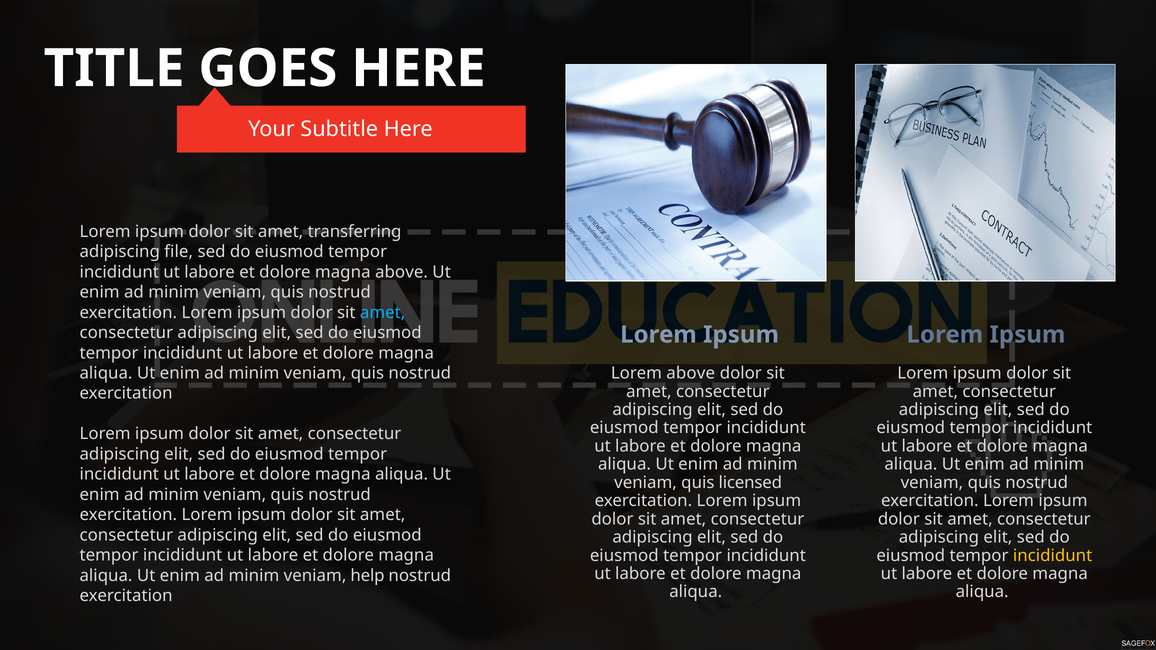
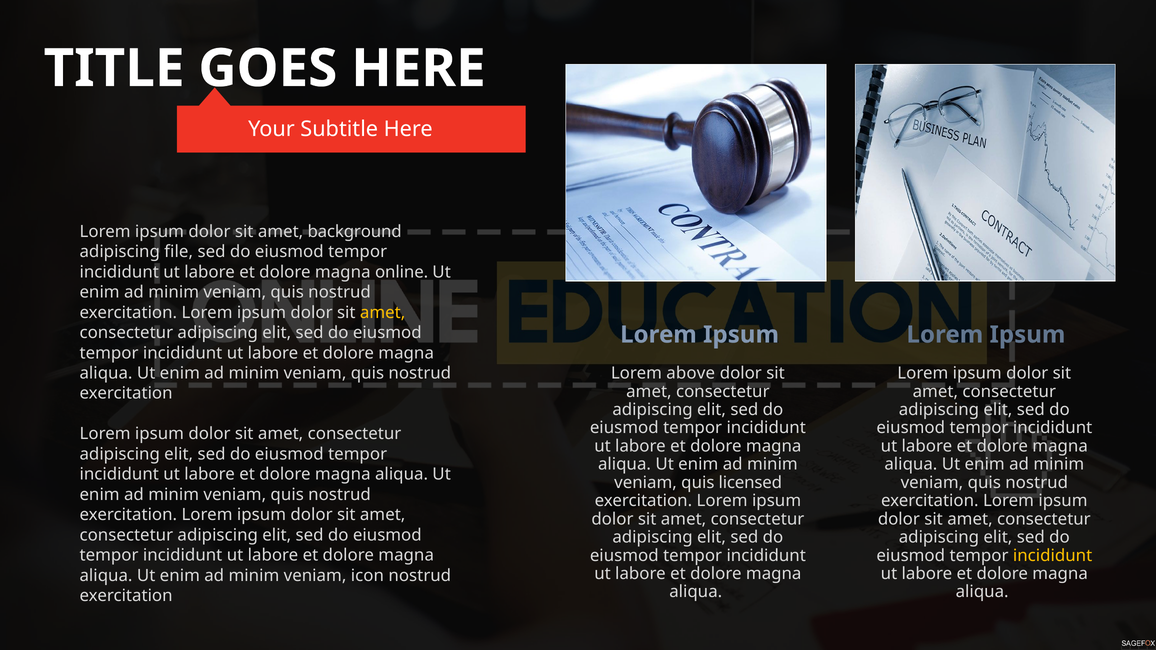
transferring: transferring -> background (355, 232)
magna above: above -> online (402, 272)
amet colour: light blue -> yellow (383, 313)
help: help -> icon (367, 576)
